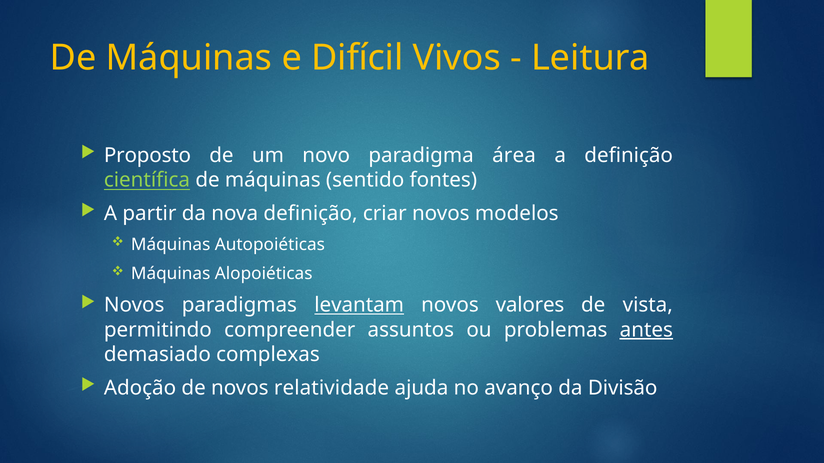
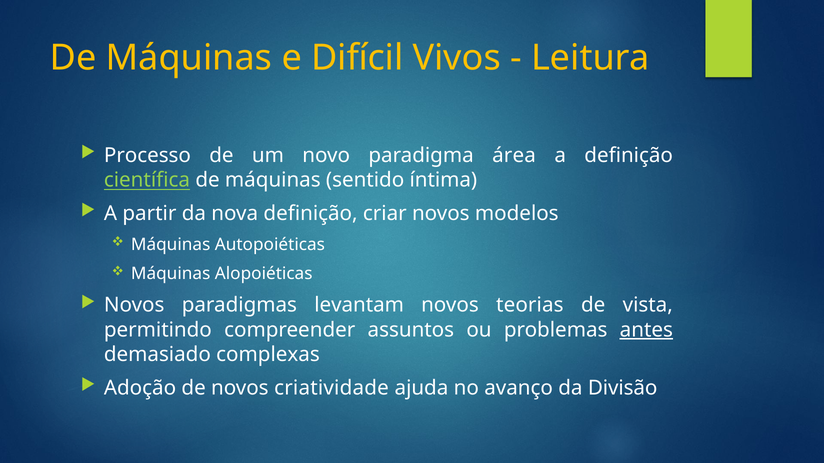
Proposto: Proposto -> Processo (147, 156)
fontes: fontes -> íntima (443, 180)
levantam underline: present -> none (359, 305)
valores: valores -> teorias (530, 305)
relatividade: relatividade -> criatividade (331, 388)
